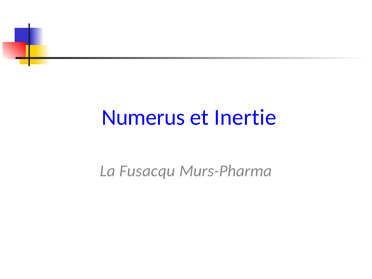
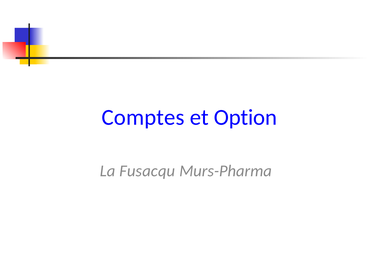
Numerus: Numerus -> Comptes (143, 117)
Inertie: Inertie -> Option (245, 117)
